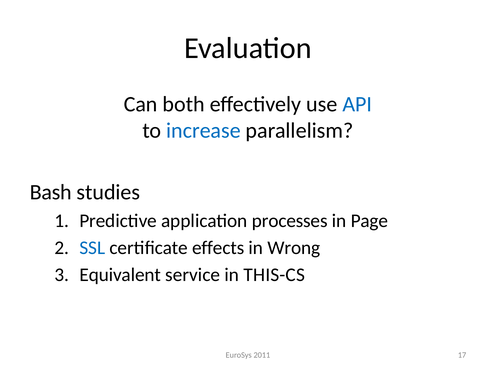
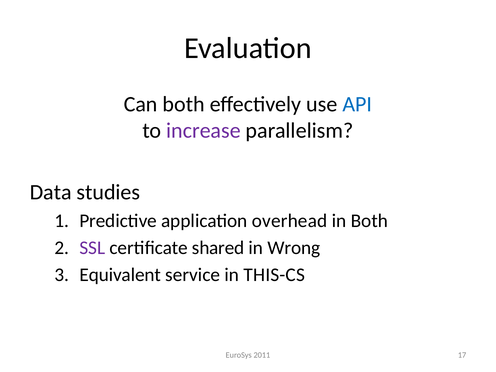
increase colour: blue -> purple (203, 131)
Bash: Bash -> Data (51, 192)
processes: processes -> overhead (290, 221)
in Page: Page -> Both (369, 221)
SSL colour: blue -> purple (92, 248)
effects: effects -> shared (218, 248)
